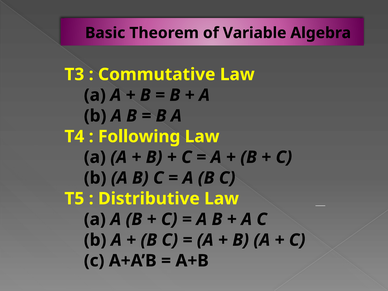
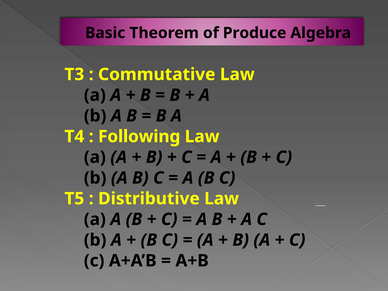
Variable: Variable -> Produce (255, 33)
